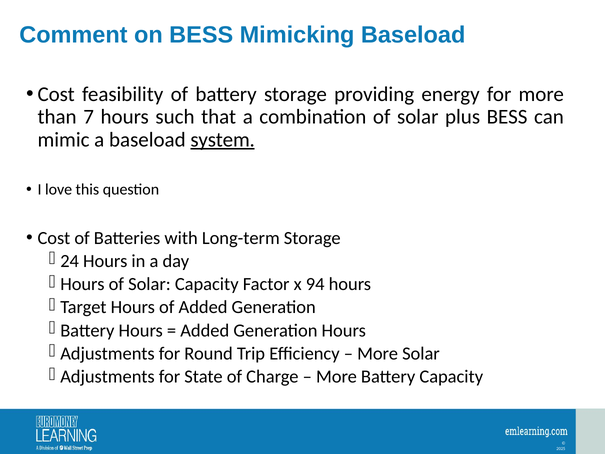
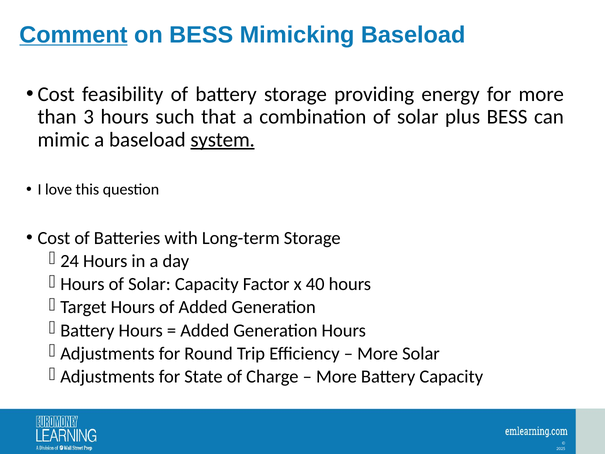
Comment underline: none -> present (73, 35)
7: 7 -> 3 (89, 117)
94: 94 -> 40 (315, 284)
